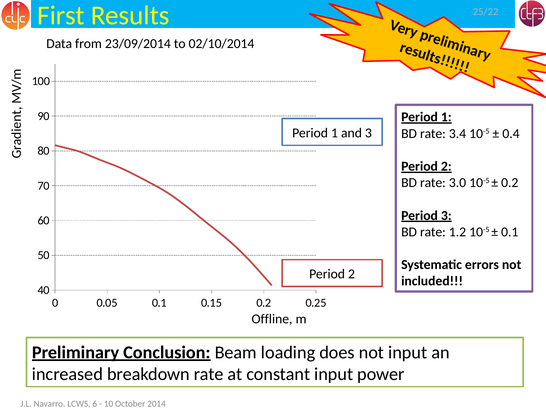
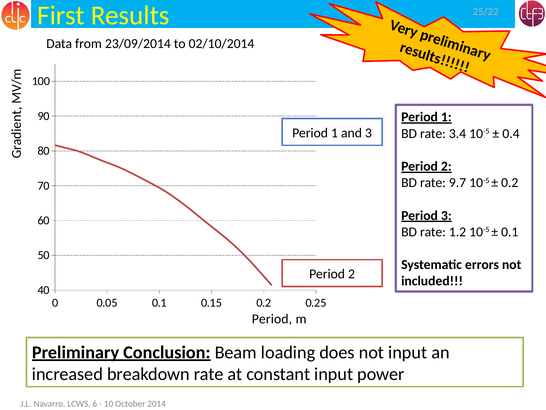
3.0: 3.0 -> 9.7 (457, 182)
Offline: Offline -> Period (272, 319)
